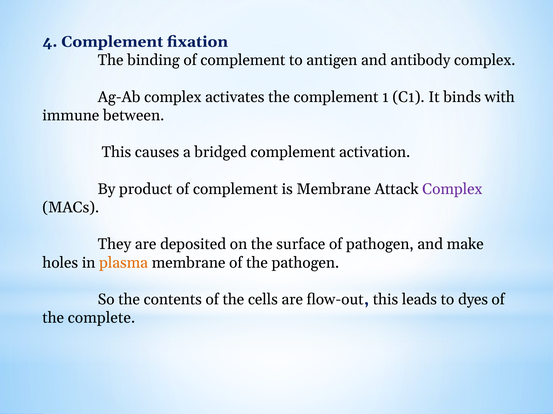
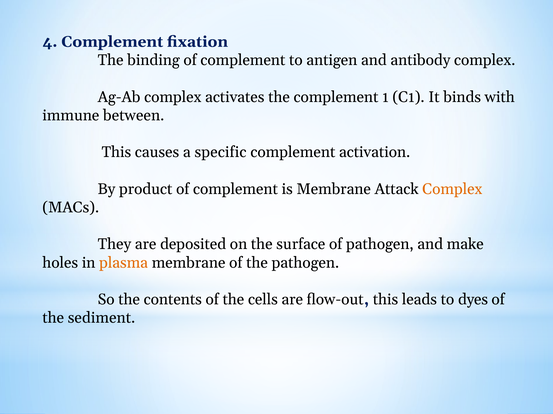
bridged: bridged -> specific (220, 152)
Complex colour: purple -> orange (452, 189)
complete: complete -> sediment (102, 318)
